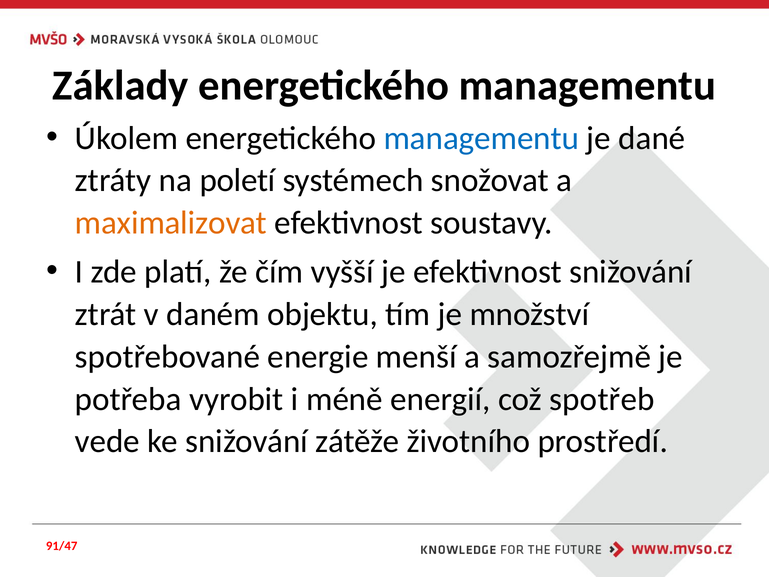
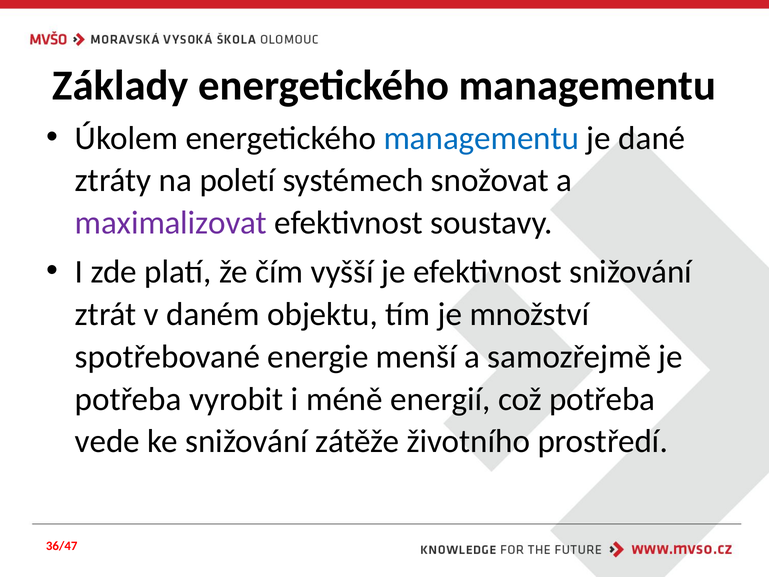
maximalizovat colour: orange -> purple (171, 223)
což spotřeb: spotřeb -> potřeba (602, 399)
91/47: 91/47 -> 36/47 (62, 546)
